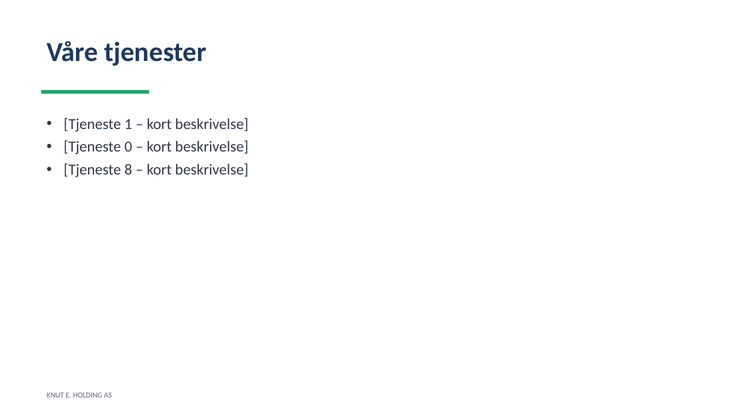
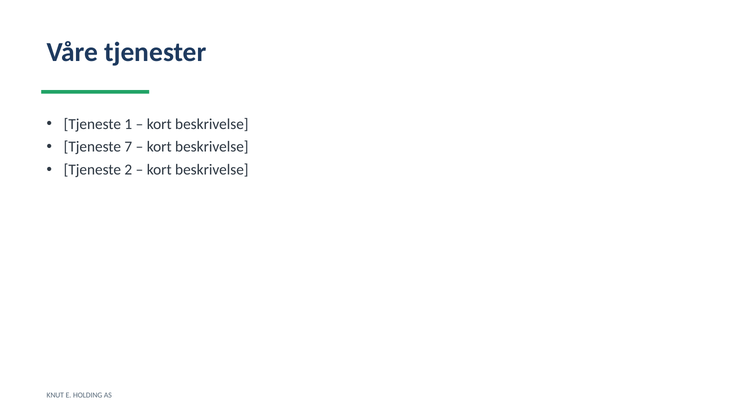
0: 0 -> 7 (128, 147)
8: 8 -> 2 (128, 170)
